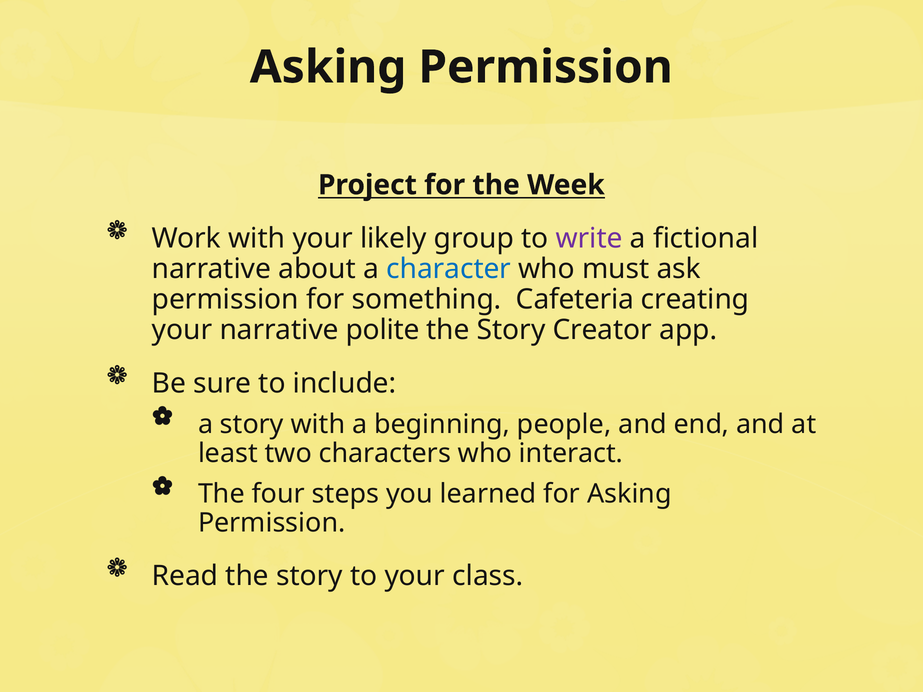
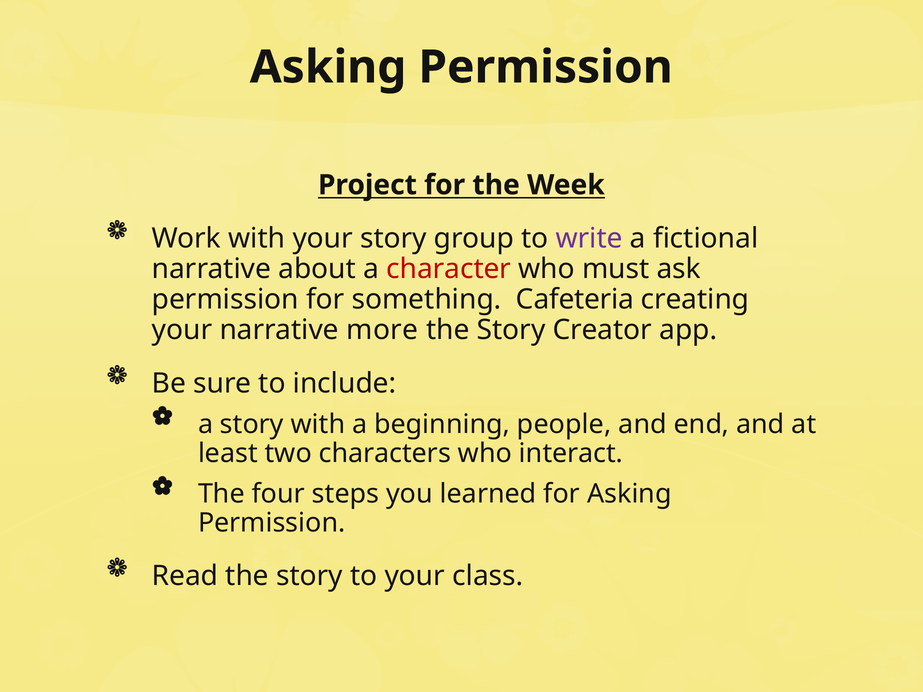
your likely: likely -> story (393, 239)
character colour: blue -> red (449, 269)
polite: polite -> more (382, 330)
